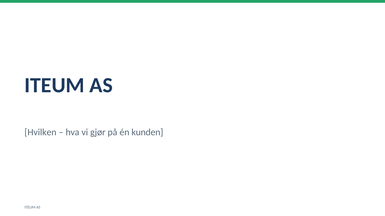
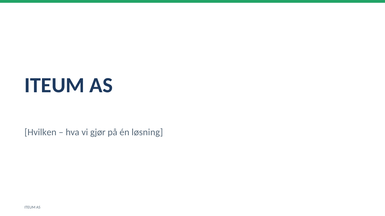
kunden: kunden -> løsning (147, 133)
